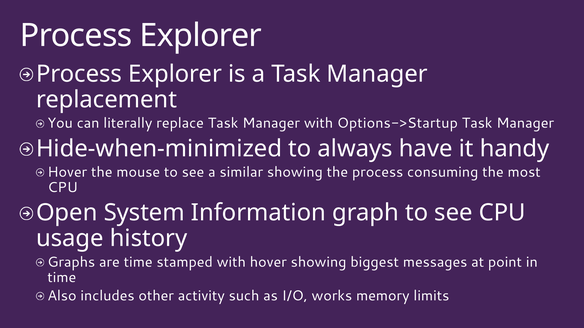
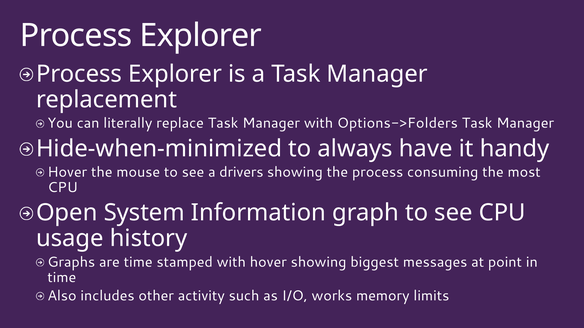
Options->Startup: Options->Startup -> Options->Folders (397, 123)
similar: similar -> drivers (241, 172)
